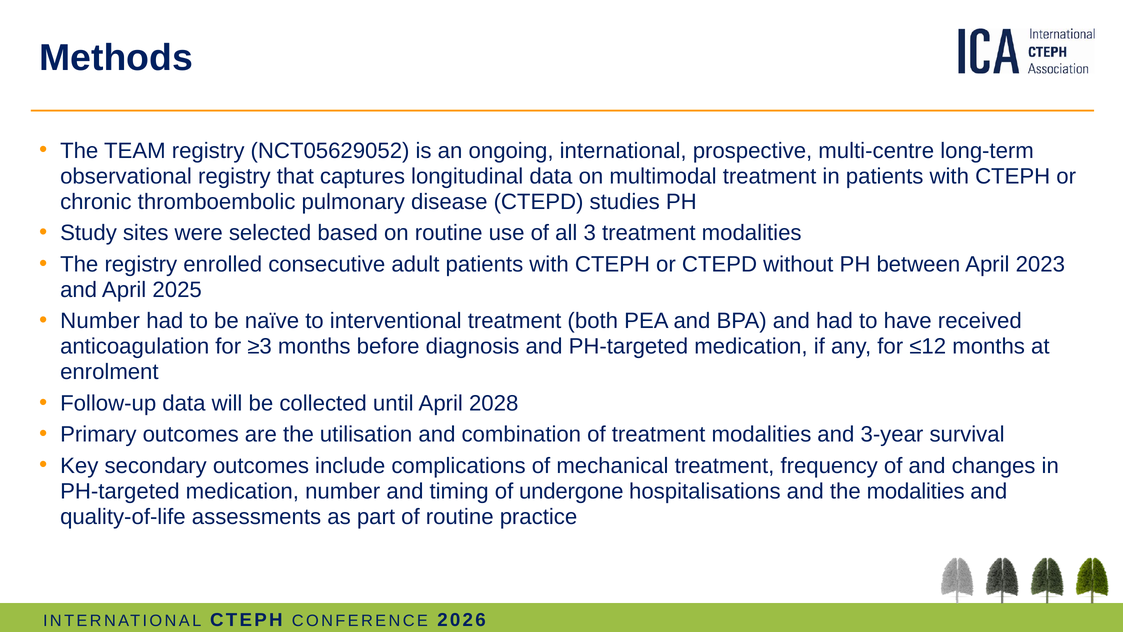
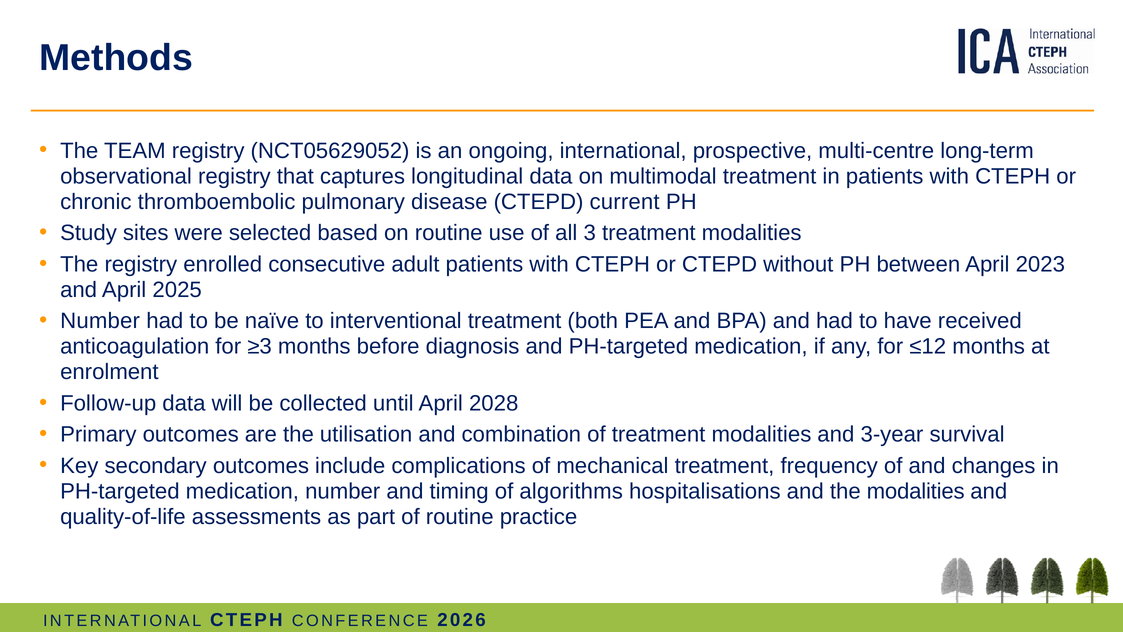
studies: studies -> current (625, 202)
undergone: undergone -> algorithms (571, 491)
